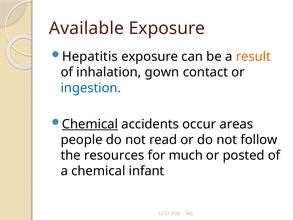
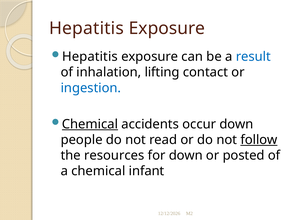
Available: Available -> Hepatitis (86, 28)
result colour: orange -> blue (253, 57)
gown: gown -> lifting (162, 72)
occur areas: areas -> down (236, 124)
follow underline: none -> present (259, 140)
for much: much -> down (186, 155)
